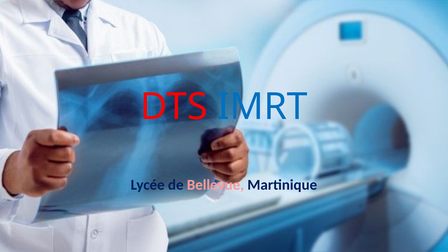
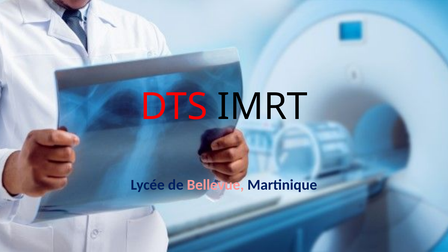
IMRT colour: blue -> black (262, 107)
